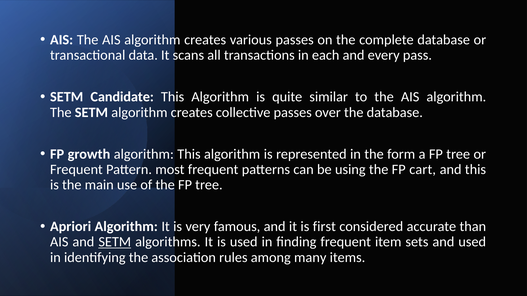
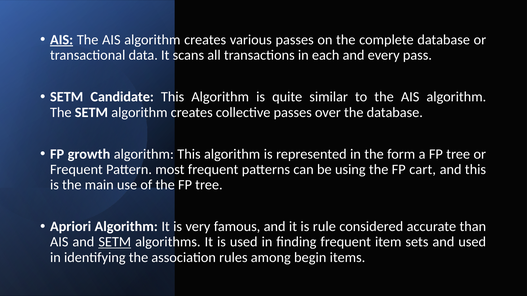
AIS underline: none -> present (62, 40)
first: first -> rule (324, 227)
many: many -> begin (310, 258)
